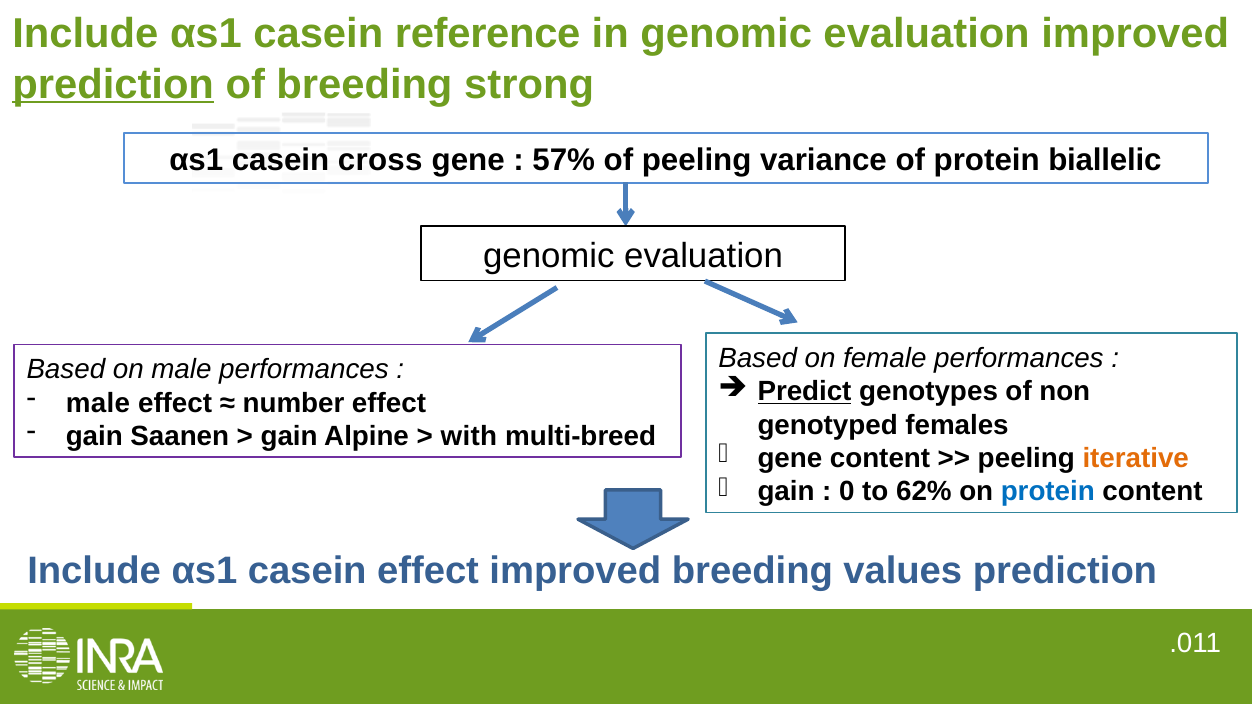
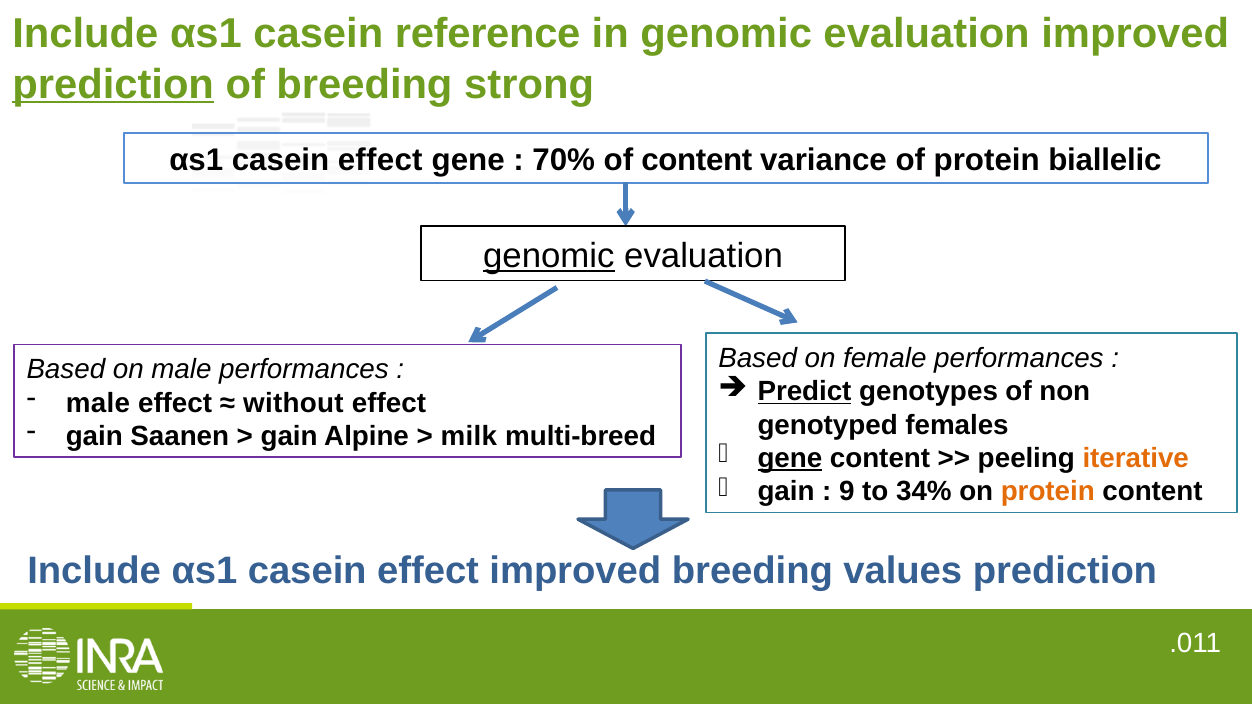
cross: cross -> effect (380, 160)
57%: 57% -> 70% (564, 160)
of peeling: peeling -> content (697, 160)
genomic underline: none -> present (549, 256)
number: number -> without (293, 403)
with: with -> milk (469, 436)
gene underline: none -> present (790, 458)
0: 0 -> 9 (847, 492)
62%: 62% -> 34% (924, 492)
protein colour: blue -> orange (1048, 492)
